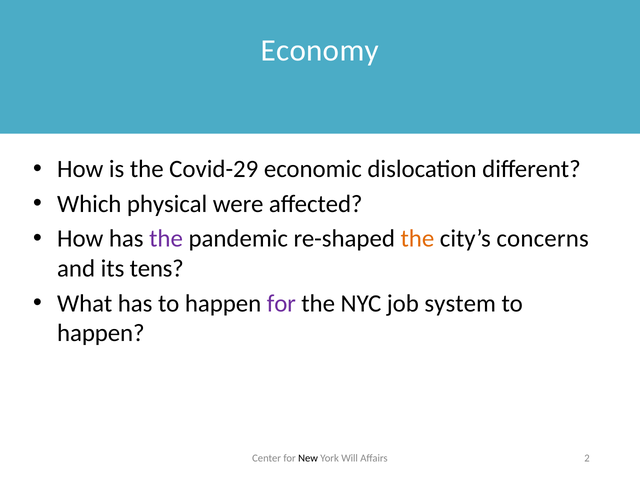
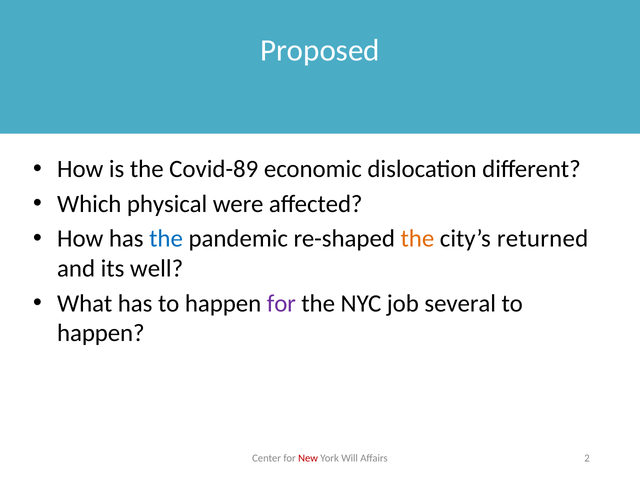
Economy: Economy -> Proposed (320, 51)
Covid-29: Covid-29 -> Covid-89 (214, 169)
the colour: purple -> blue (166, 239)
concerns: concerns -> returned (543, 239)
tens: tens -> well (157, 269)
system: system -> several (460, 303)
New colour: black -> red (308, 458)
